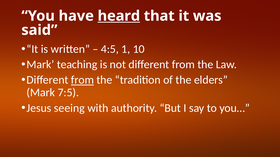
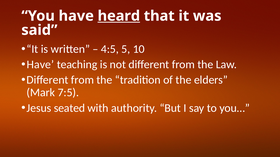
1: 1 -> 5 (126, 49)
Mark: Mark -> Have (40, 65)
from underline: present -> none (82, 80)
seeing: seeing -> seated (69, 108)
